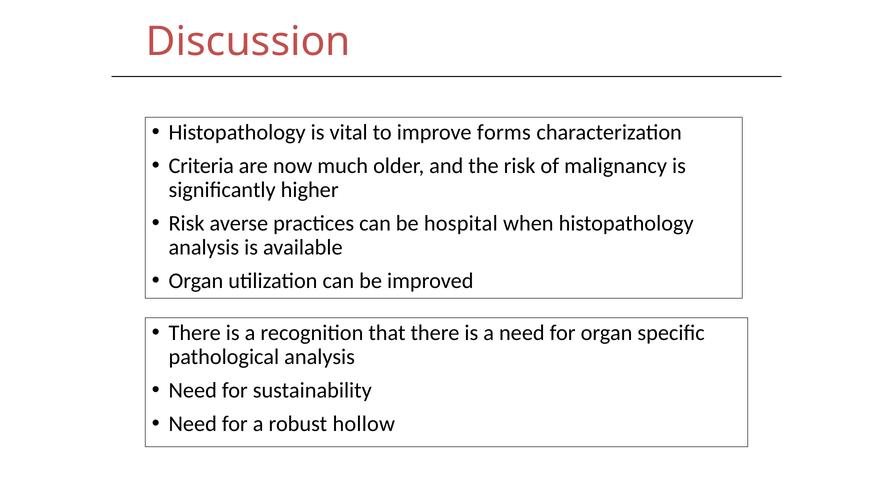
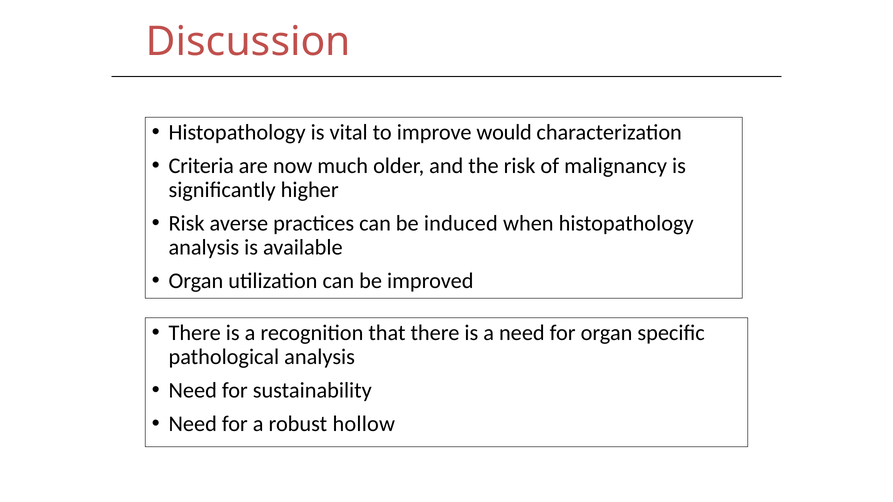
forms: forms -> would (504, 132)
hospital: hospital -> induced (461, 223)
